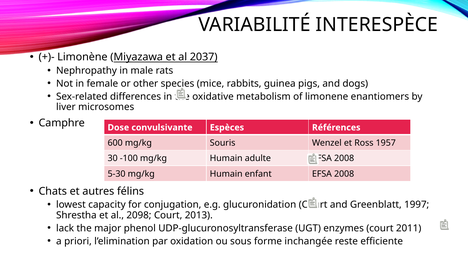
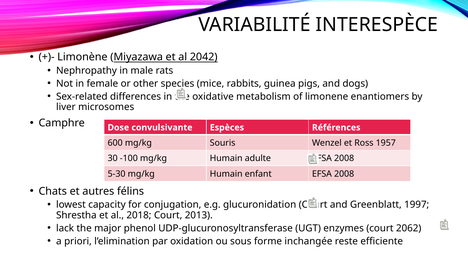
2037: 2037 -> 2042 (204, 57)
2098: 2098 -> 2018 (139, 215)
2011: 2011 -> 2062 (409, 228)
